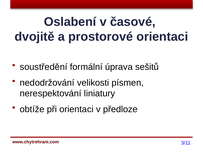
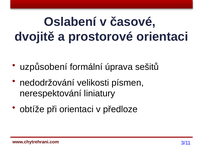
soustředění: soustředění -> uzpůsobení (44, 67)
